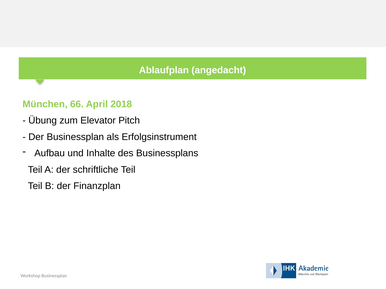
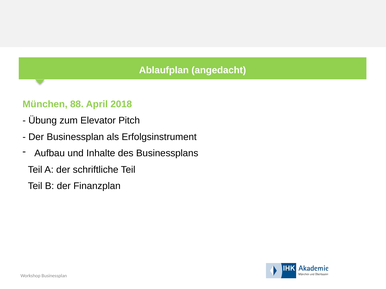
66: 66 -> 88 (77, 104)
